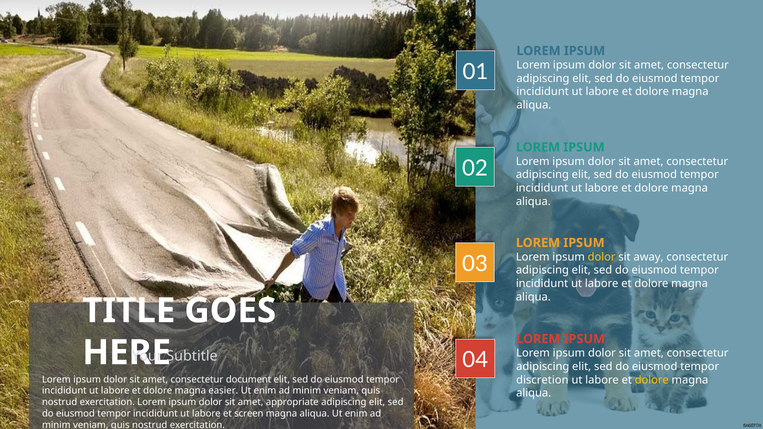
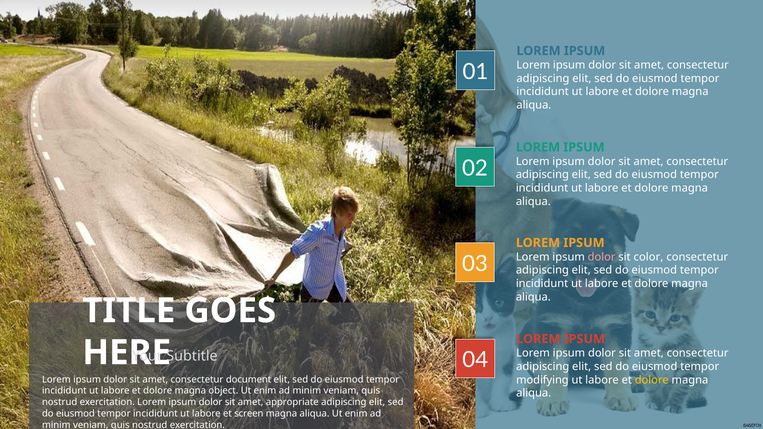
dolor colour: yellow -> pink (602, 257)
away: away -> color (648, 257)
discretion: discretion -> modifying (542, 380)
easier: easier -> object (223, 391)
